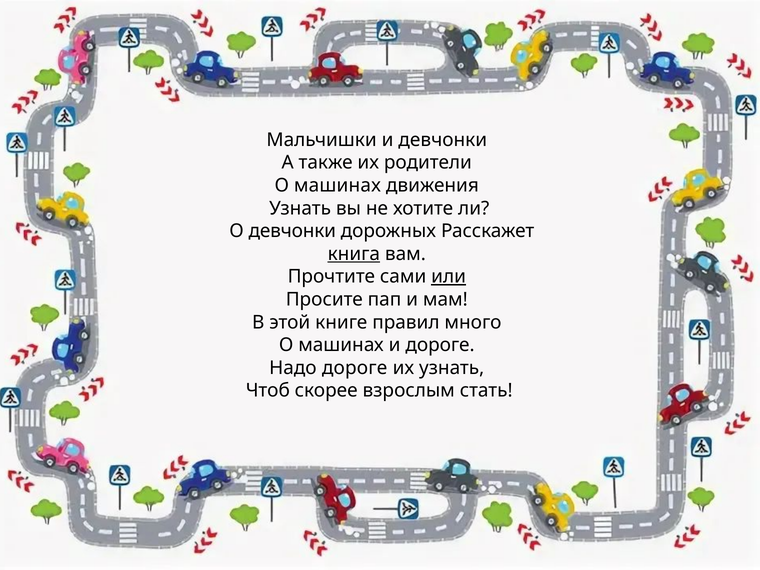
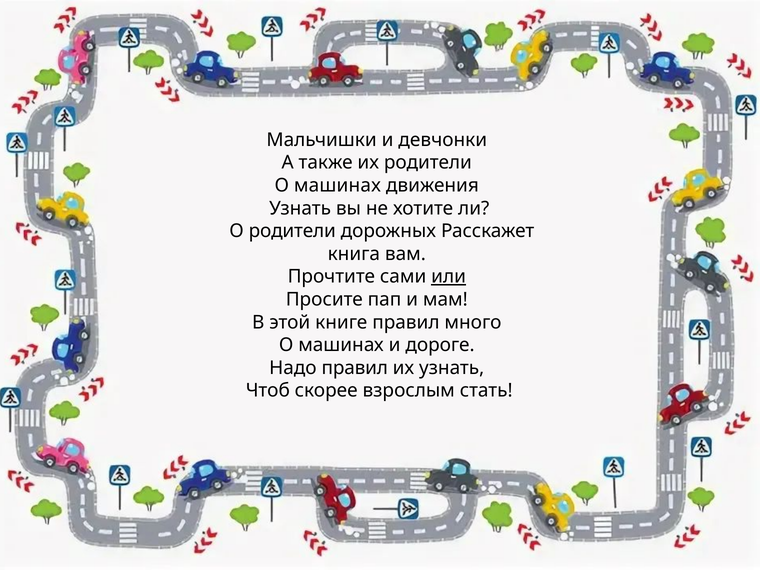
О девчонки: девчонки -> родители (292, 231)
книга underline: present -> none (354, 254)
Надо дороге: дороге -> правил (355, 368)
